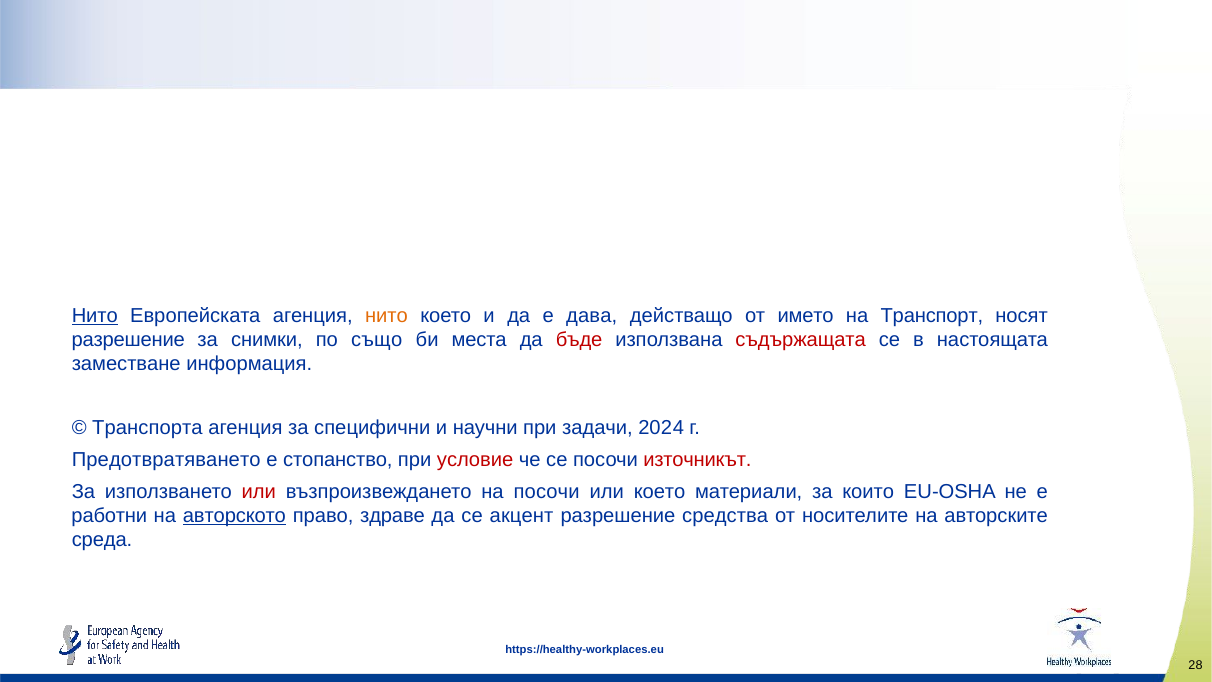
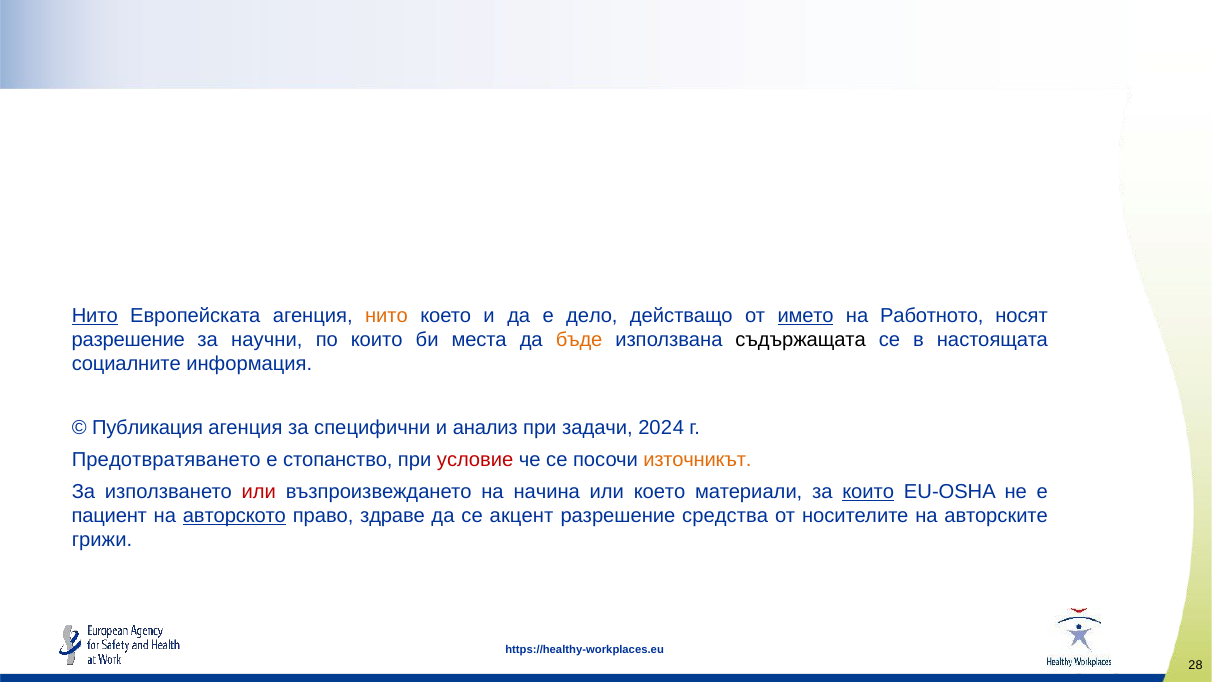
дава: дава -> дело (592, 315)
името underline: none -> present (806, 315)
Транспорт: Транспорт -> Работното (932, 315)
снимки: снимки -> научни (267, 340)
по също: също -> които (377, 340)
бъде colour: red -> orange (579, 340)
съдържащата colour: red -> black (801, 340)
заместване: заместване -> социалните (126, 364)
Транспорта: Транспорта -> Публикация (148, 428)
научни: научни -> анализ (485, 428)
източникът colour: red -> orange (697, 459)
на посочи: посочи -> начина (547, 491)
които underline: none -> present (868, 491)
работни: работни -> пациент (109, 516)
среда: среда -> грижи (102, 540)
